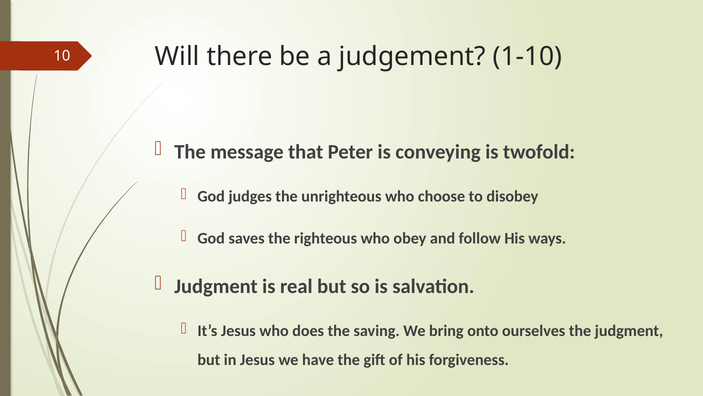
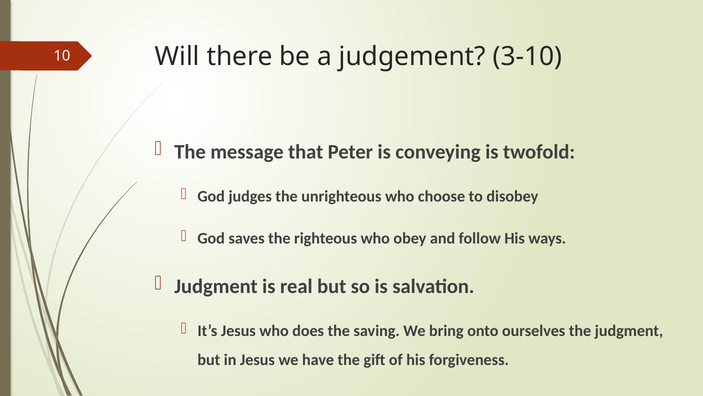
1-10: 1-10 -> 3-10 (528, 56)
